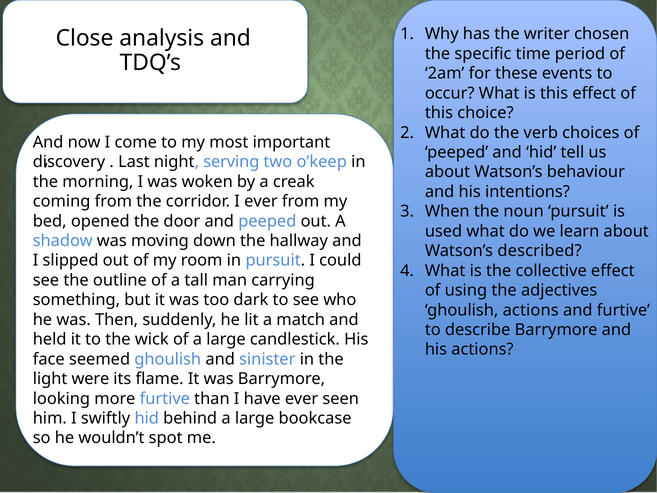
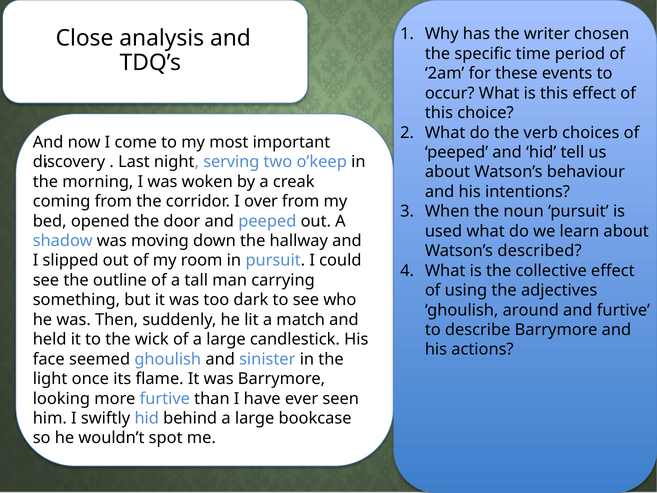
I ever: ever -> over (261, 201)
ghoulish actions: actions -> around (531, 310)
were: were -> once (90, 379)
